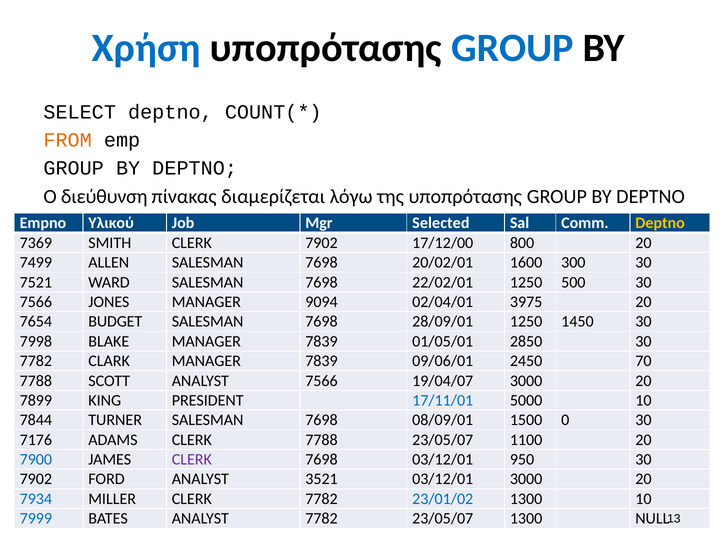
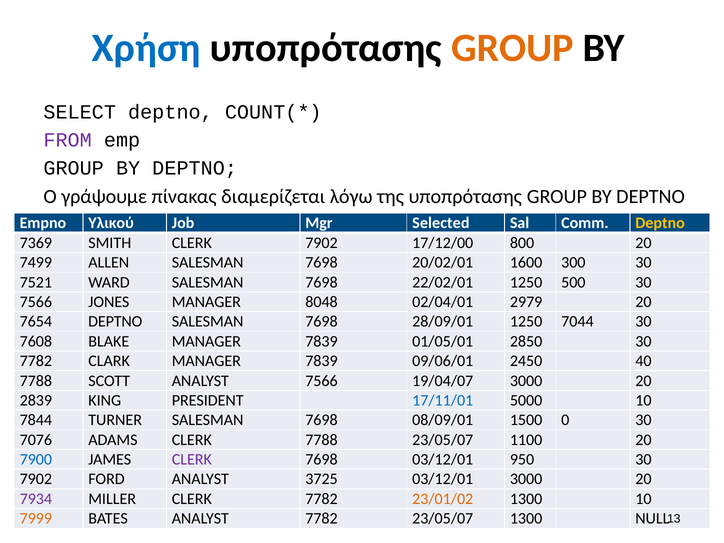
GROUP colour: blue -> orange (512, 48)
FROM colour: orange -> purple (68, 140)
διεύθυνση: διεύθυνση -> γράψουμε (104, 196)
9094: 9094 -> 8048 (322, 302)
3975: 3975 -> 2979 (526, 302)
7654 BUDGET: BUDGET -> DEPTNO (115, 322)
1450: 1450 -> 7044 (577, 322)
7998: 7998 -> 7608 (36, 341)
70: 70 -> 40 (643, 361)
7899: 7899 -> 2839 (36, 400)
7176: 7176 -> 7076 (36, 440)
3521: 3521 -> 3725 (322, 479)
7934 colour: blue -> purple (36, 499)
23/01/02 colour: blue -> orange (443, 499)
7999 colour: blue -> orange (36, 519)
